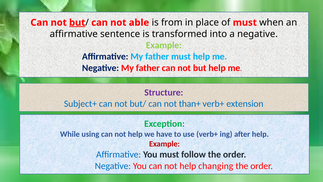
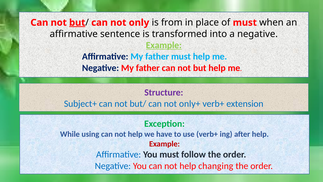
able: able -> only (139, 23)
Example underline: none -> present (164, 45)
than+: than+ -> only+ (190, 104)
